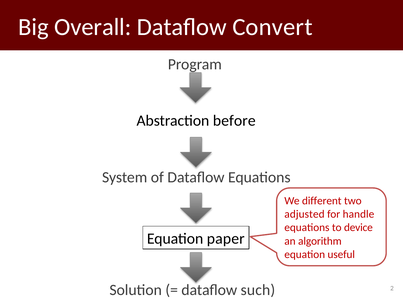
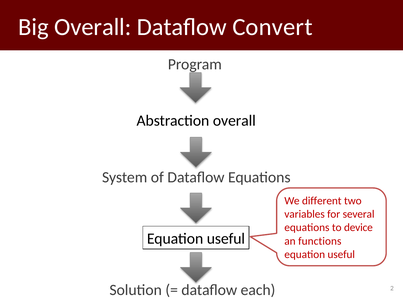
Abstraction before: before -> overall (234, 121)
adjusted: adjusted -> variables (305, 214)
handle: handle -> several (359, 214)
paper: paper -> useful (226, 239)
algorithm: algorithm -> functions (320, 241)
such: such -> each (258, 290)
